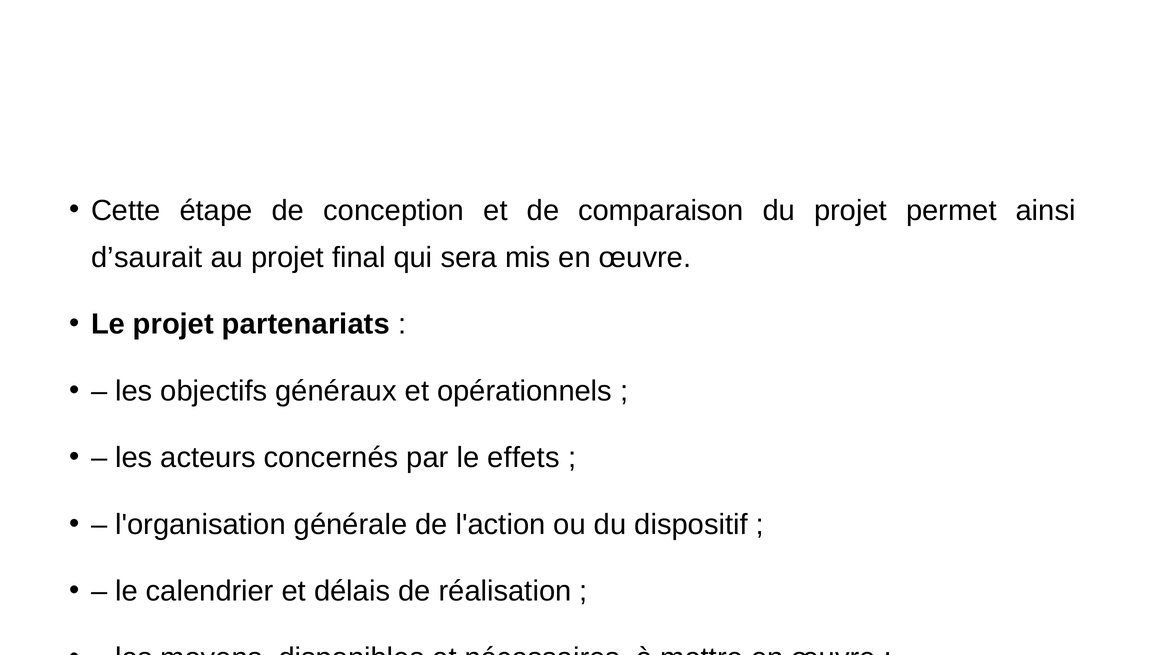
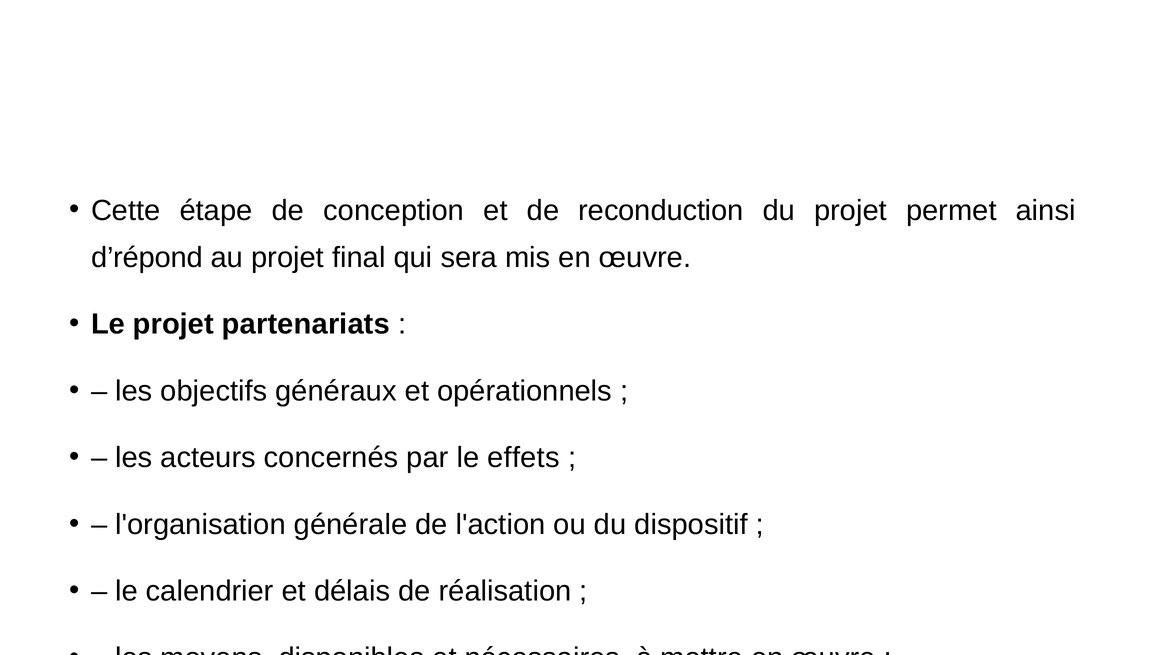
comparaison: comparaison -> reconduction (661, 211)
d’saurait: d’saurait -> d’répond (147, 258)
